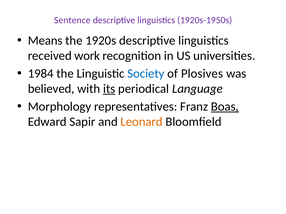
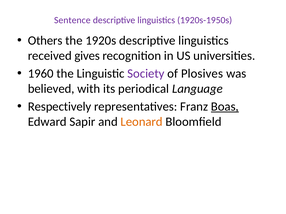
Means: Means -> Others (45, 41)
work: work -> gives (87, 56)
1984: 1984 -> 1960 (41, 74)
Society colour: blue -> purple (146, 74)
its underline: present -> none (109, 89)
Morphology: Morphology -> Respectively (60, 107)
